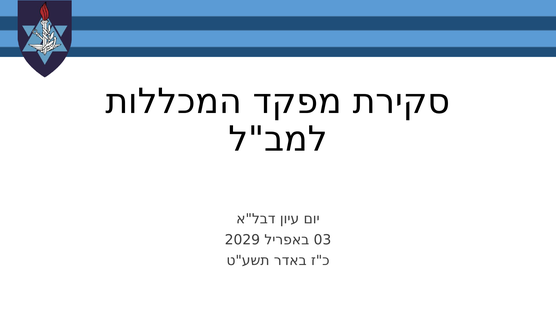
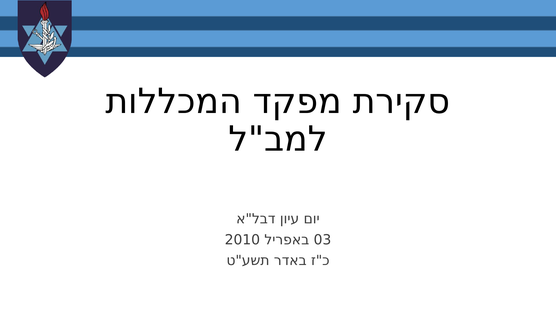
2029: 2029 -> 2010 (242, 240)
